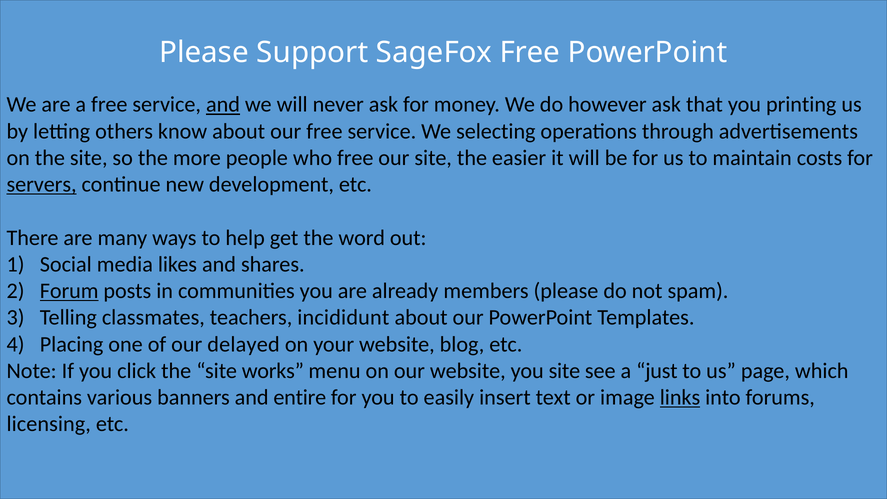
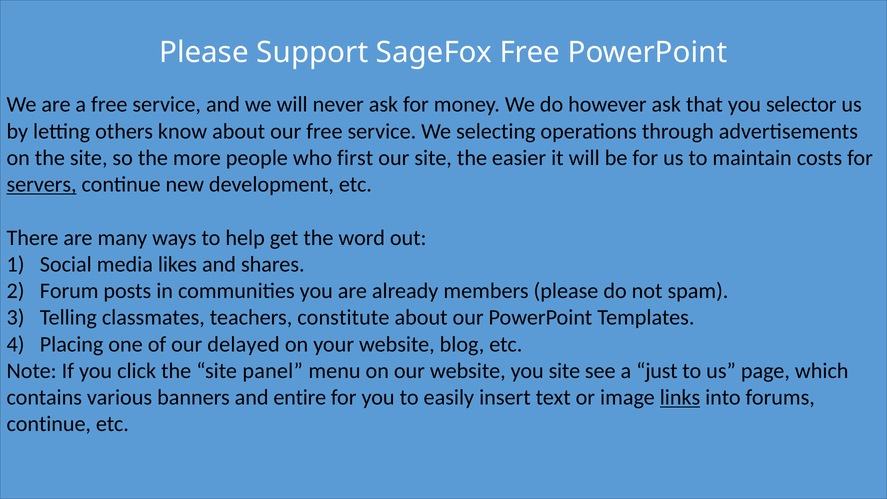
and underline: present -> none (223, 105)
printing: printing -> selector (801, 105)
who free: free -> first (355, 158)
Forum underline: present -> none (69, 291)
incididunt: incididunt -> constitute (343, 318)
works: works -> panel (273, 371)
licensing: licensing -> continue (49, 424)
